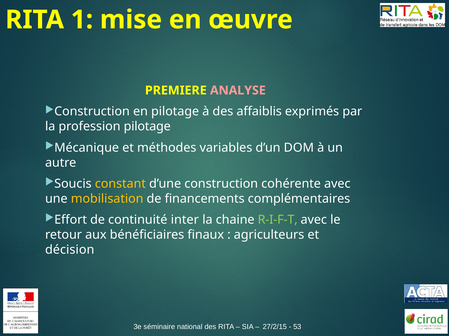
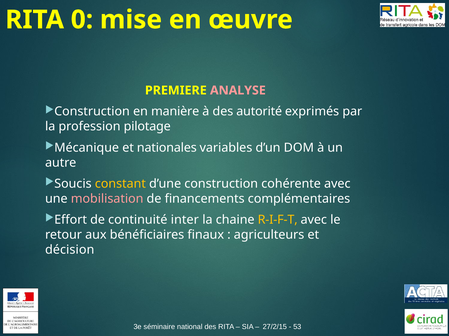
1: 1 -> 0 (82, 20)
en pilotage: pilotage -> manière (175, 112)
affaiblis: affaiblis -> autorité (259, 112)
méthodes: méthodes -> nationales (167, 148)
mobilisation colour: yellow -> pink (107, 199)
R-I-F-T colour: light green -> yellow (278, 220)
